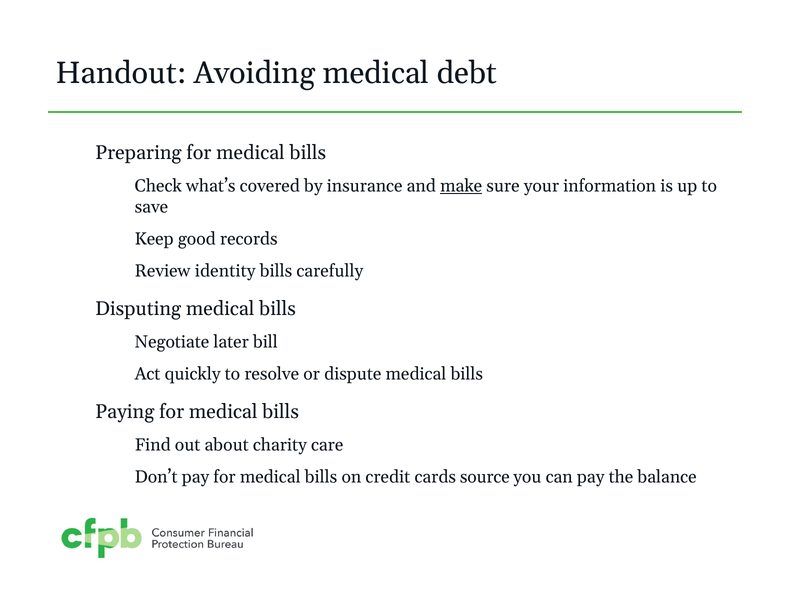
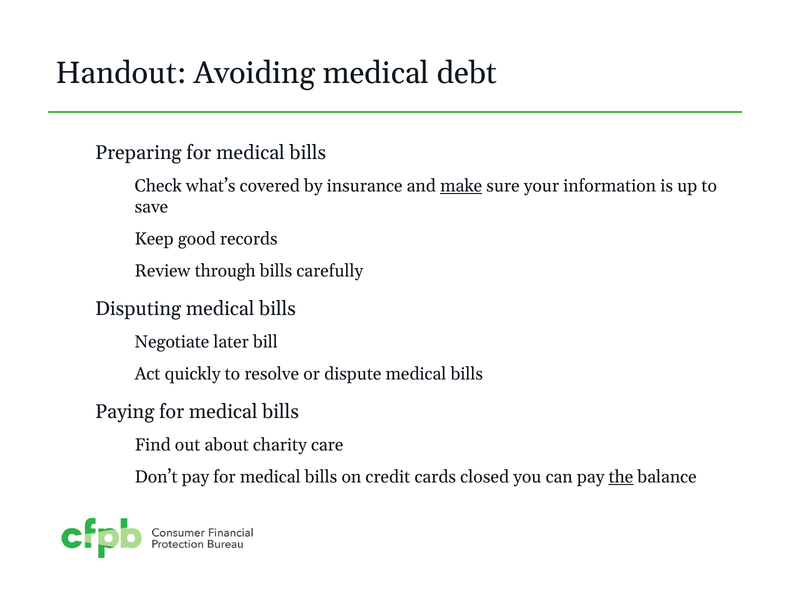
identity: identity -> through (225, 271)
source: source -> closed (485, 477)
the underline: none -> present (621, 477)
